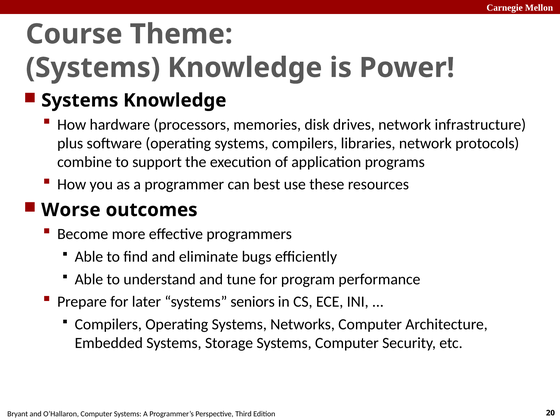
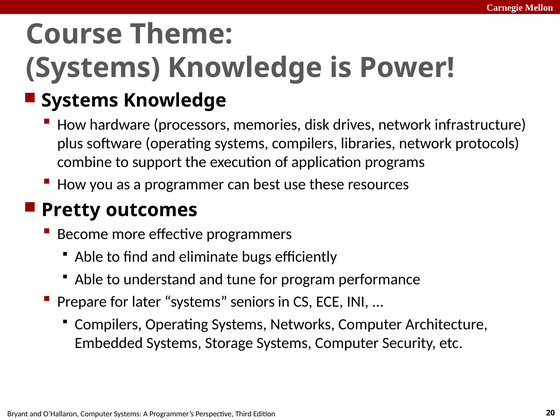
Worse: Worse -> Pretty (71, 210)
